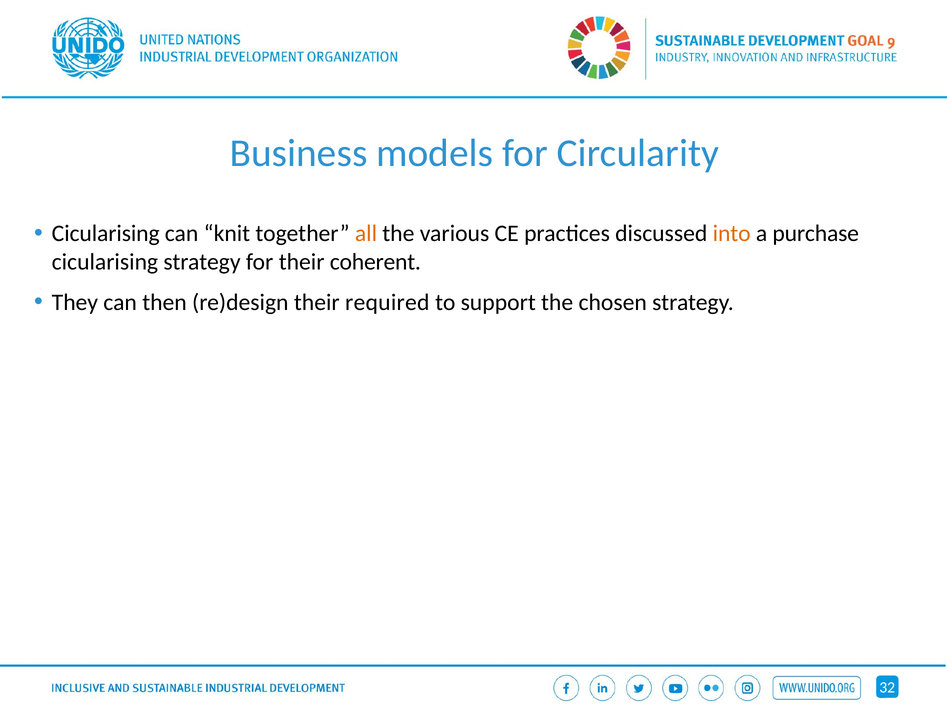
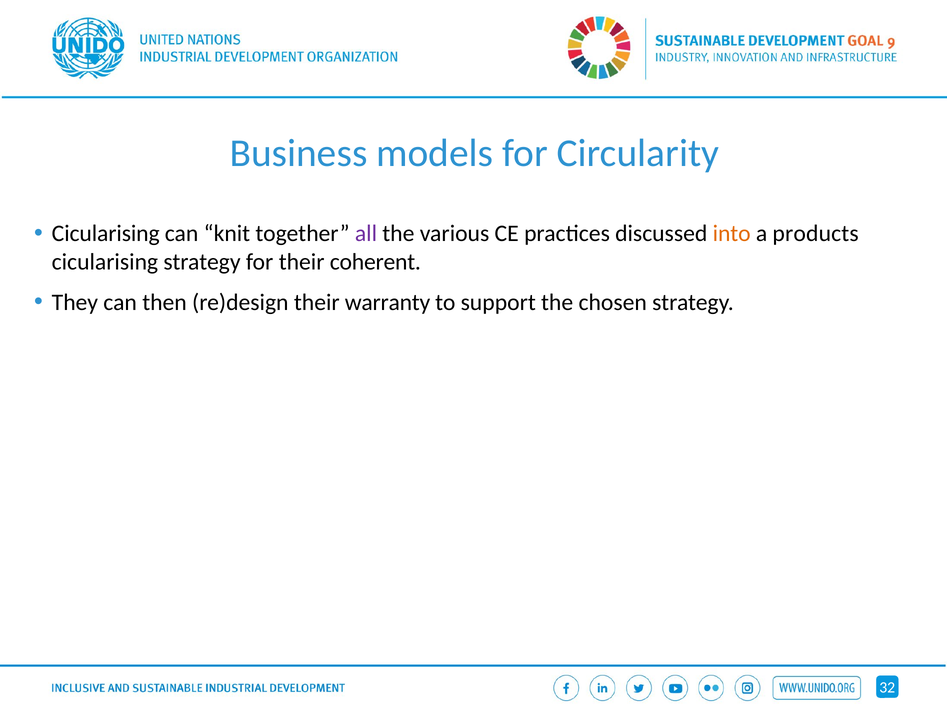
all colour: orange -> purple (366, 234)
purchase: purchase -> products (816, 234)
required: required -> warranty (387, 302)
